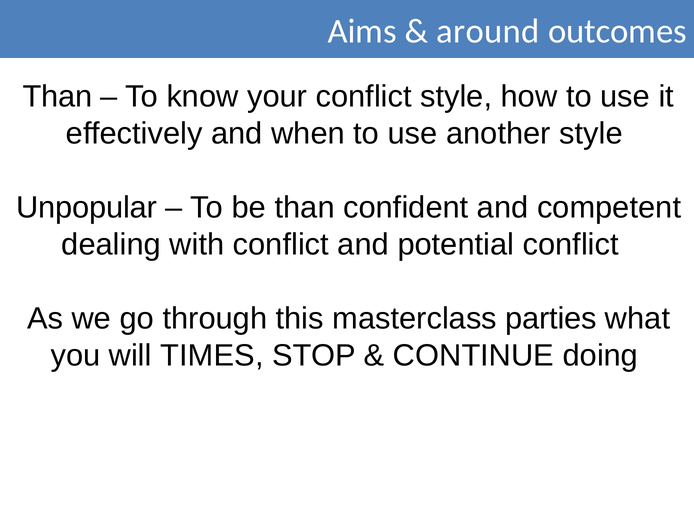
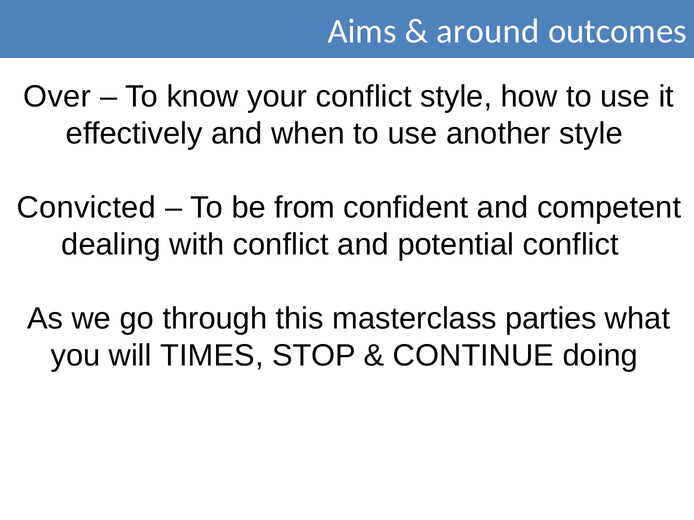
Than: Than -> Over (57, 97)
Unpopular: Unpopular -> Convicted (86, 208)
be than: than -> from (305, 208)
